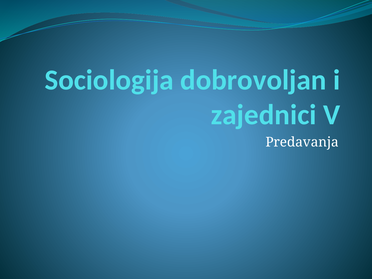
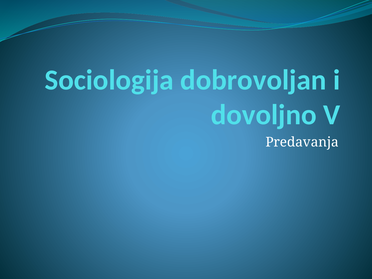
zajednici: zajednici -> dovoljno (264, 115)
